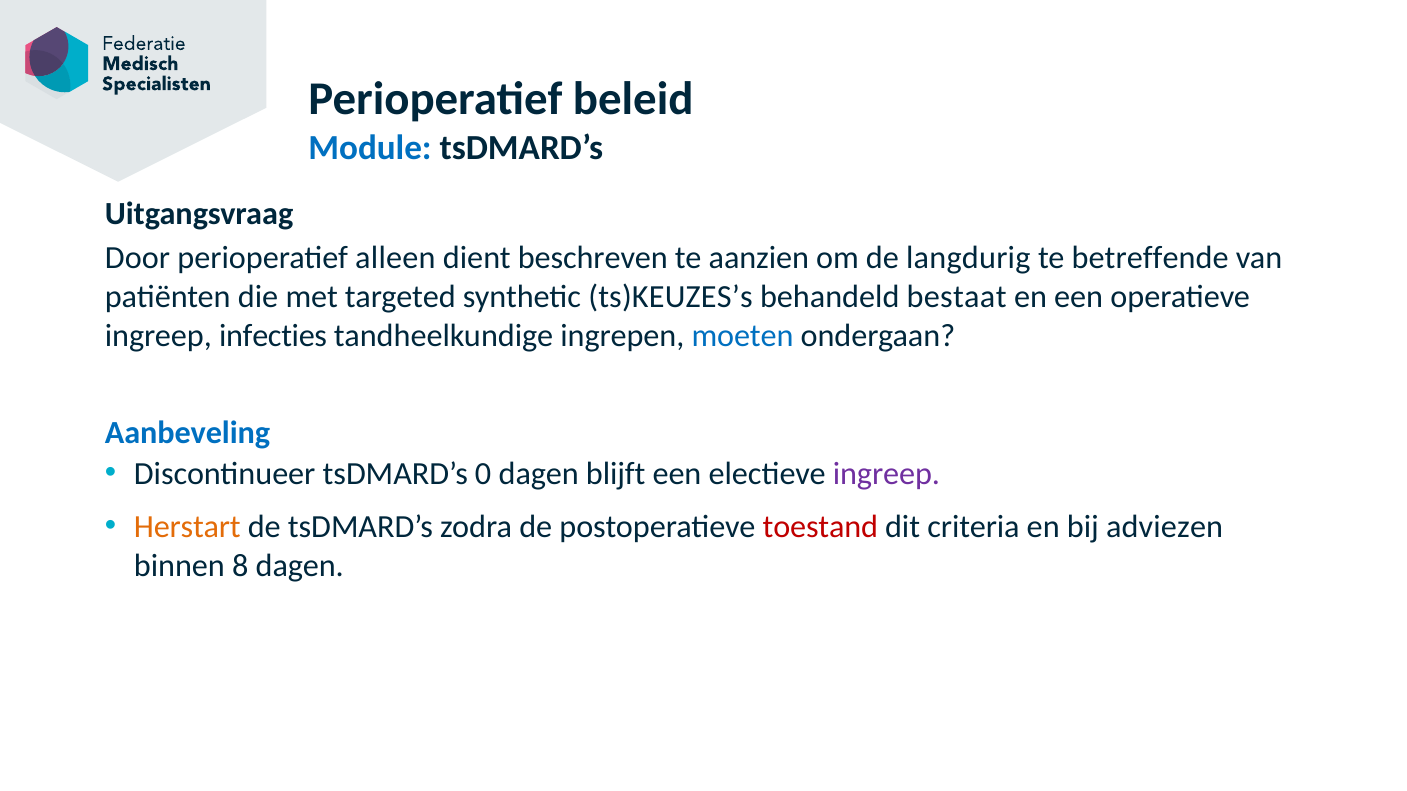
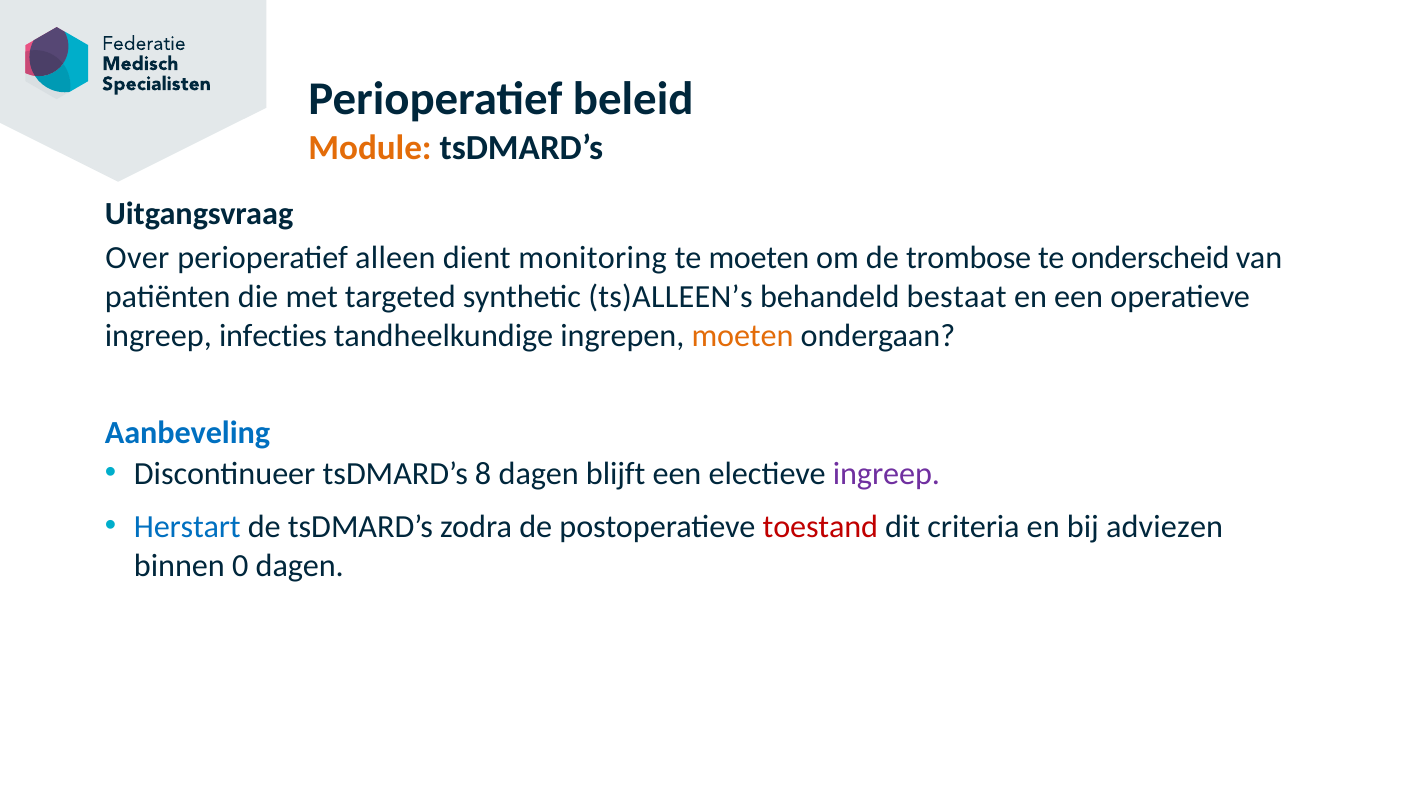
Module colour: blue -> orange (370, 148)
Door: Door -> Over (137, 258)
beschreven: beschreven -> monitoring (593, 258)
te aanzien: aanzien -> moeten (759, 258)
langdurig: langdurig -> trombose (969, 258)
betreffende: betreffende -> onderscheid (1150, 258)
ts)KEUZES’s: ts)KEUZES’s -> ts)ALLEEN’s (670, 297)
moeten colour: blue -> orange (743, 336)
0: 0 -> 8 (483, 474)
Herstart colour: orange -> blue (187, 527)
8: 8 -> 0 (240, 566)
